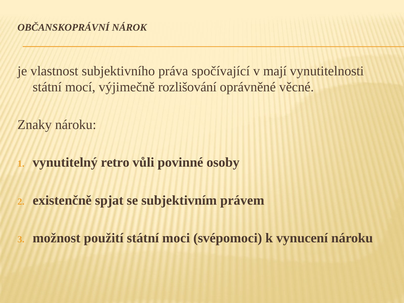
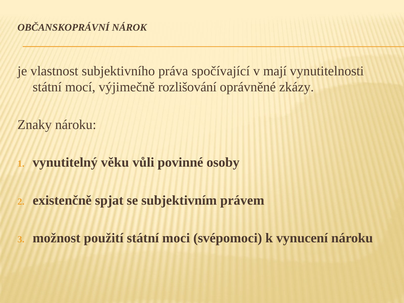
věcné: věcné -> zkázy (297, 87)
retro: retro -> věku (115, 163)
